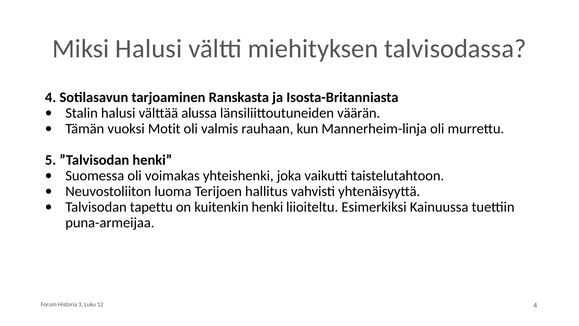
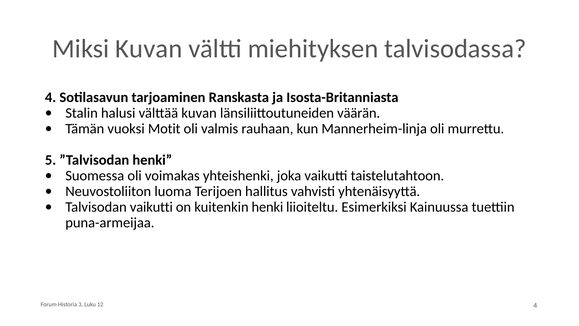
Miksi Halusi: Halusi -> Kuvan (149, 49)
välttää alussa: alussa -> kuvan (199, 113)
Talvisodan tapettu: tapettu -> vaikutti (151, 207)
